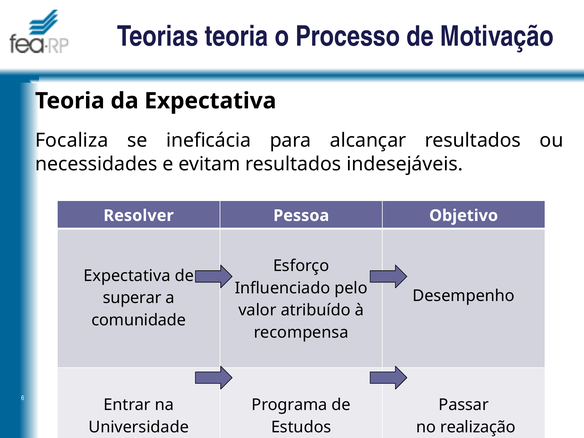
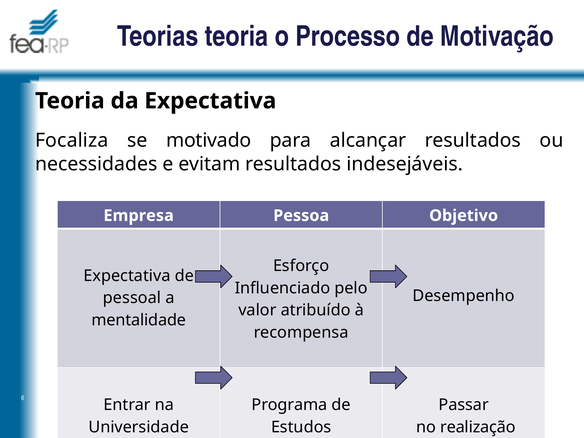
ineficácia: ineficácia -> motivado (209, 141)
Resolver: Resolver -> Empresa (139, 216)
superar: superar -> pessoal (132, 298)
comunidade: comunidade -> mentalidade (139, 320)
